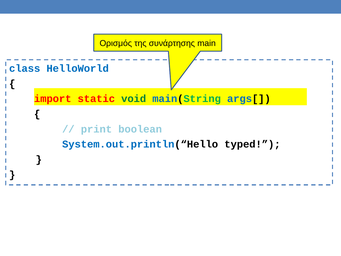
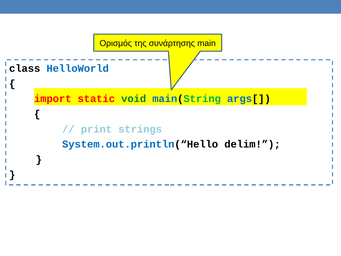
class colour: blue -> black (25, 68)
boolean: boolean -> strings (140, 129)
typed: typed -> delim (252, 144)
